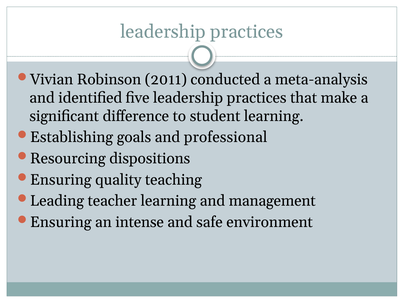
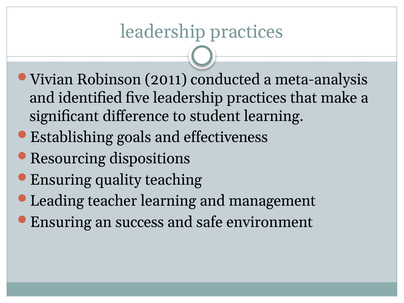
professional: professional -> effectiveness (226, 137)
intense: intense -> success (140, 222)
